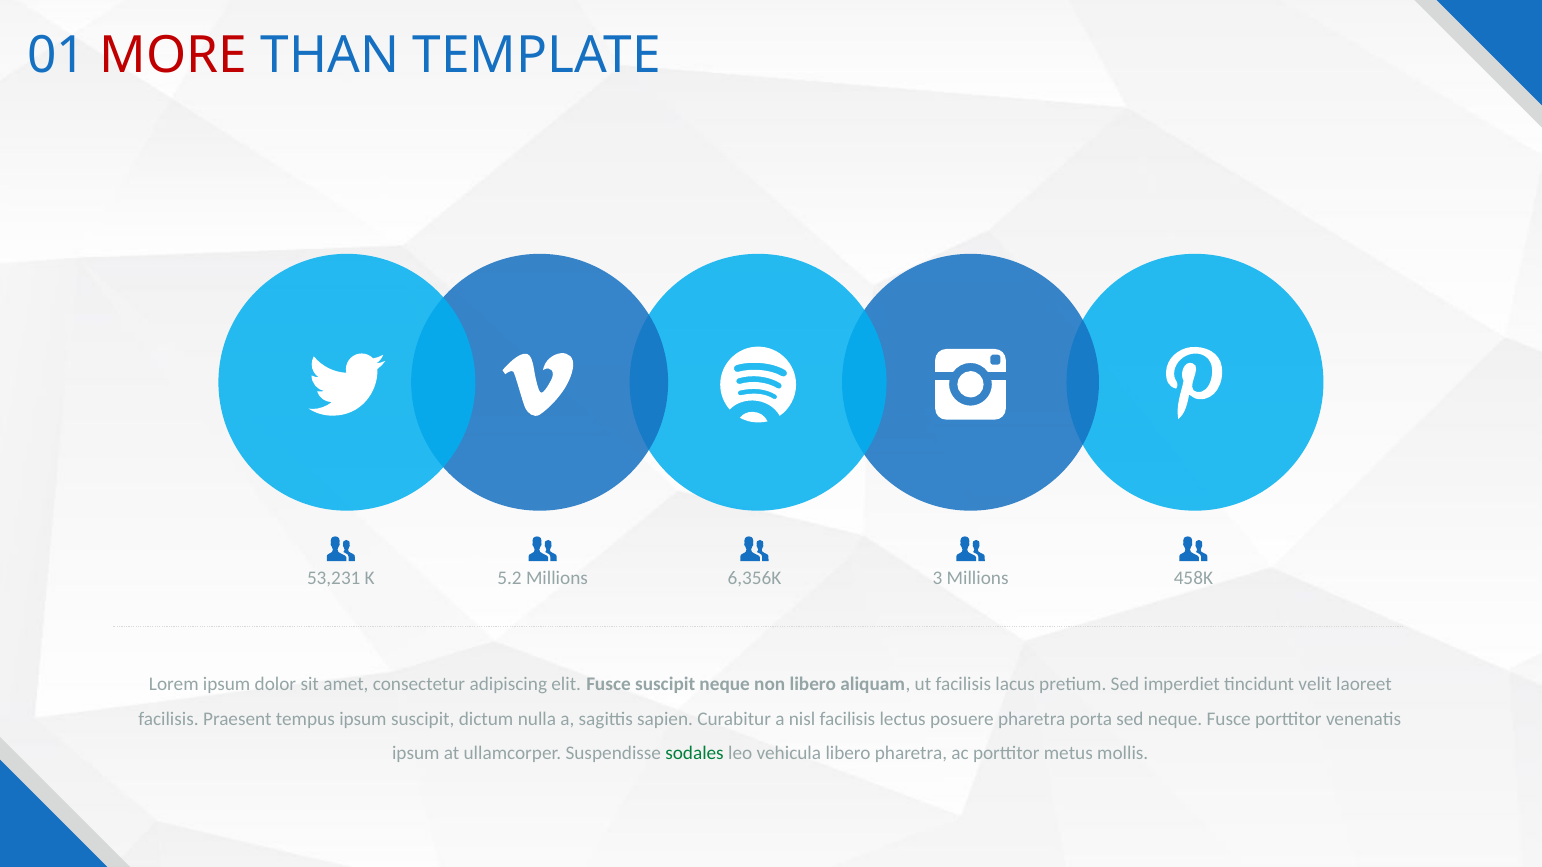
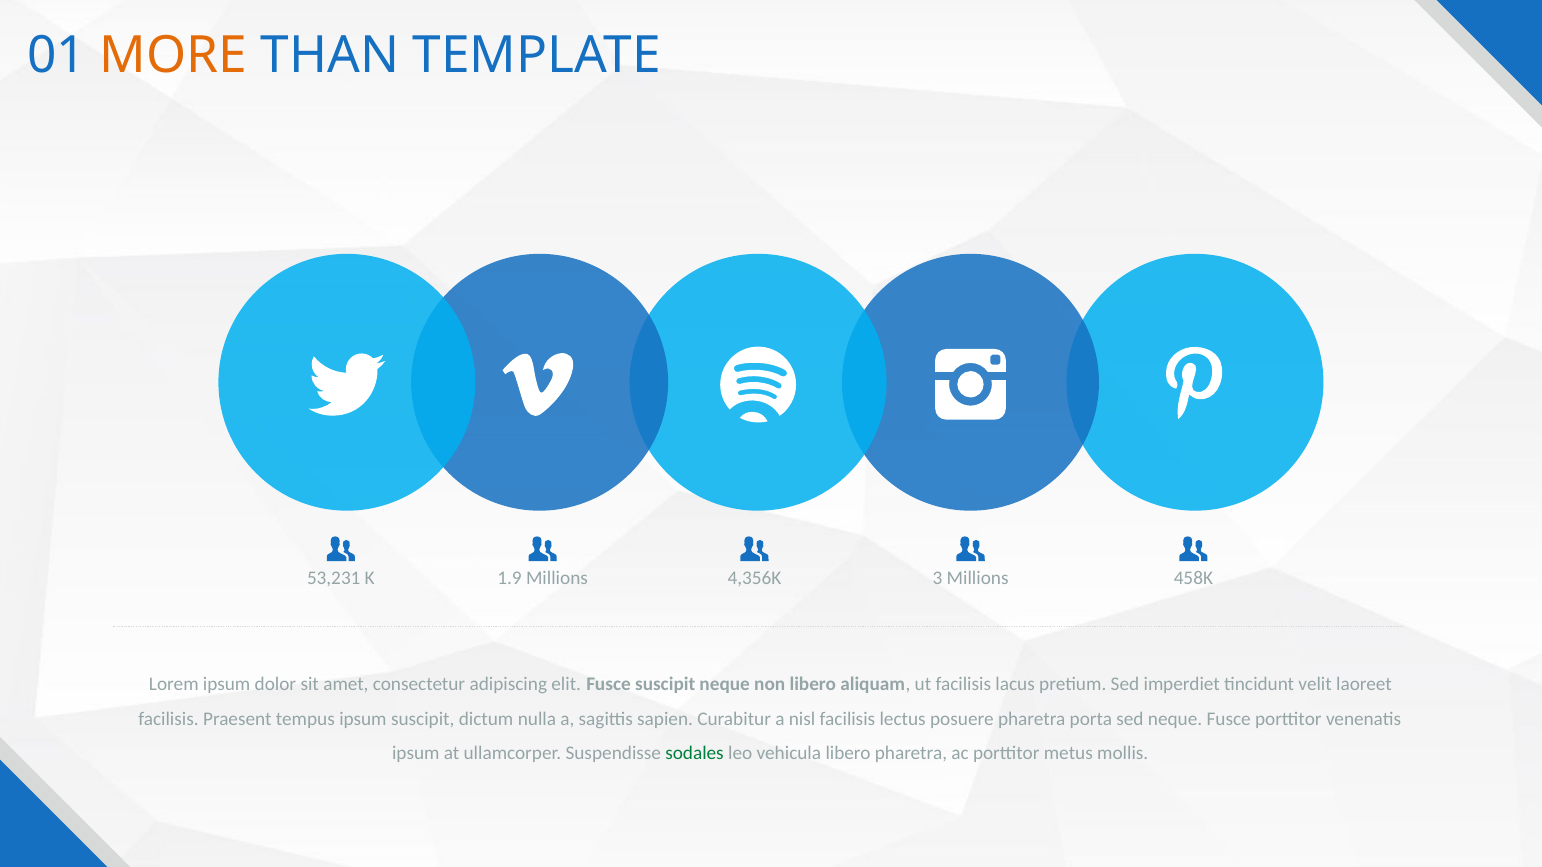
MORE colour: red -> orange (173, 56)
5.2: 5.2 -> 1.9 (510, 579)
6,356K: 6,356K -> 4,356K (755, 579)
